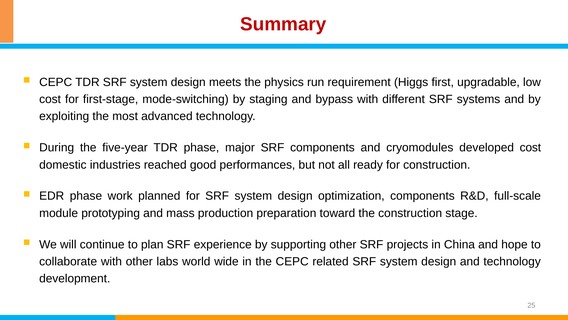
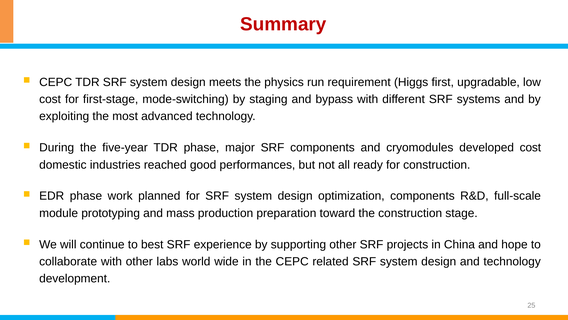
plan: plan -> best (152, 244)
